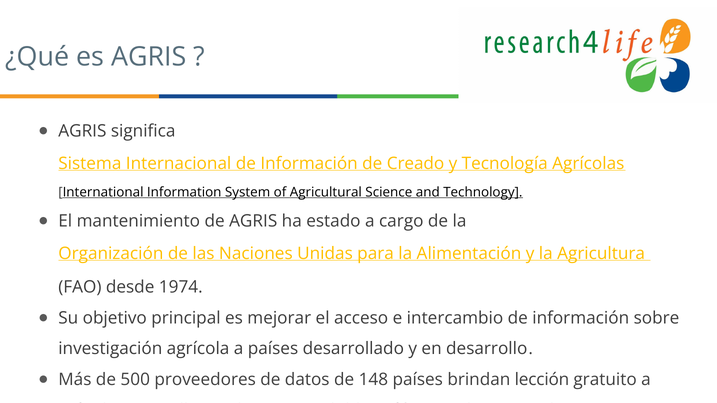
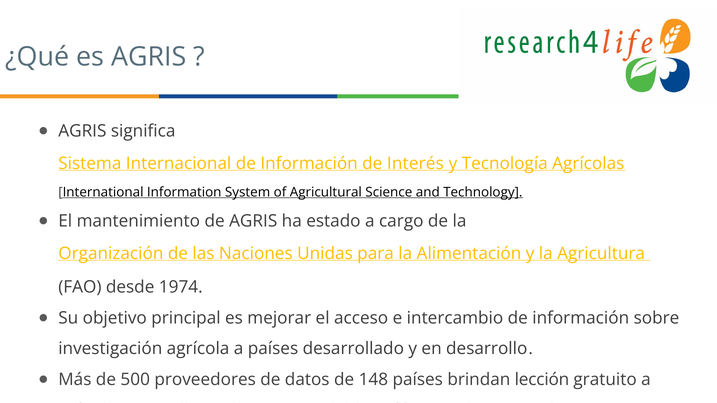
Creado: Creado -> Interés (415, 163)
